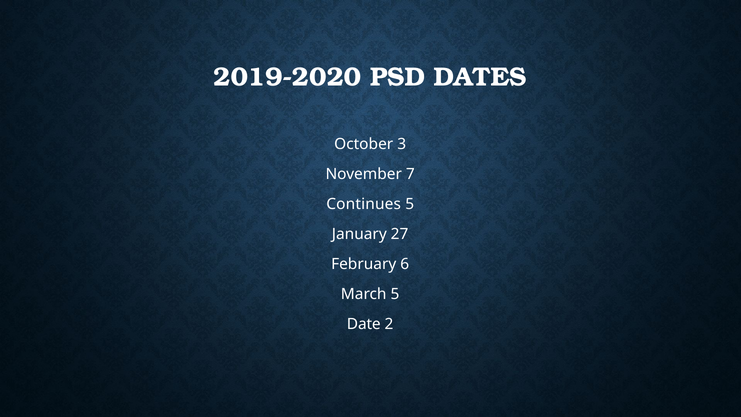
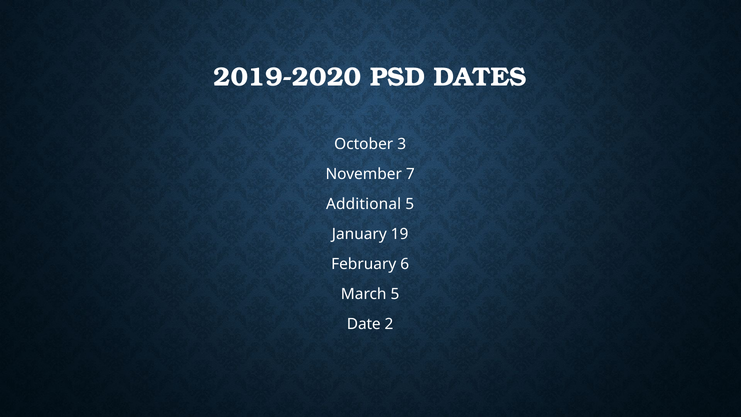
Continues: Continues -> Additional (364, 204)
27: 27 -> 19 (400, 234)
